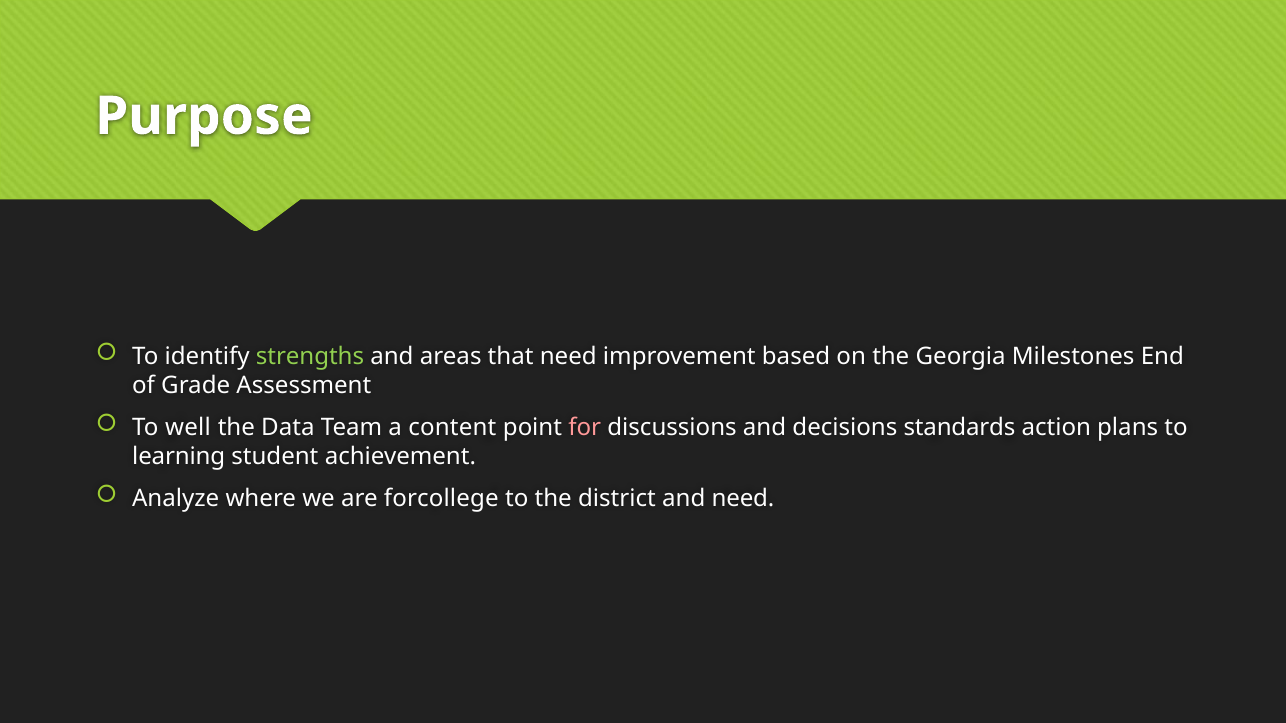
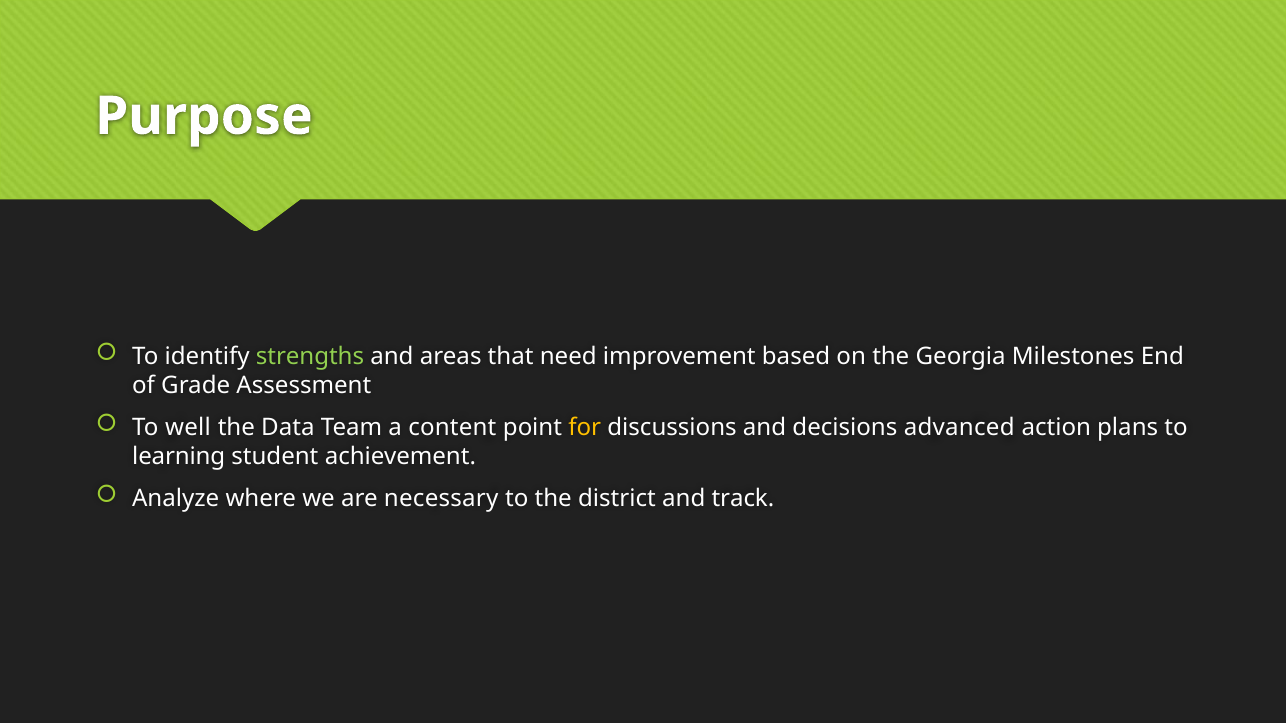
for colour: pink -> yellow (585, 428)
standards: standards -> advanced (959, 428)
forcollege: forcollege -> necessary (441, 499)
and need: need -> track (743, 499)
